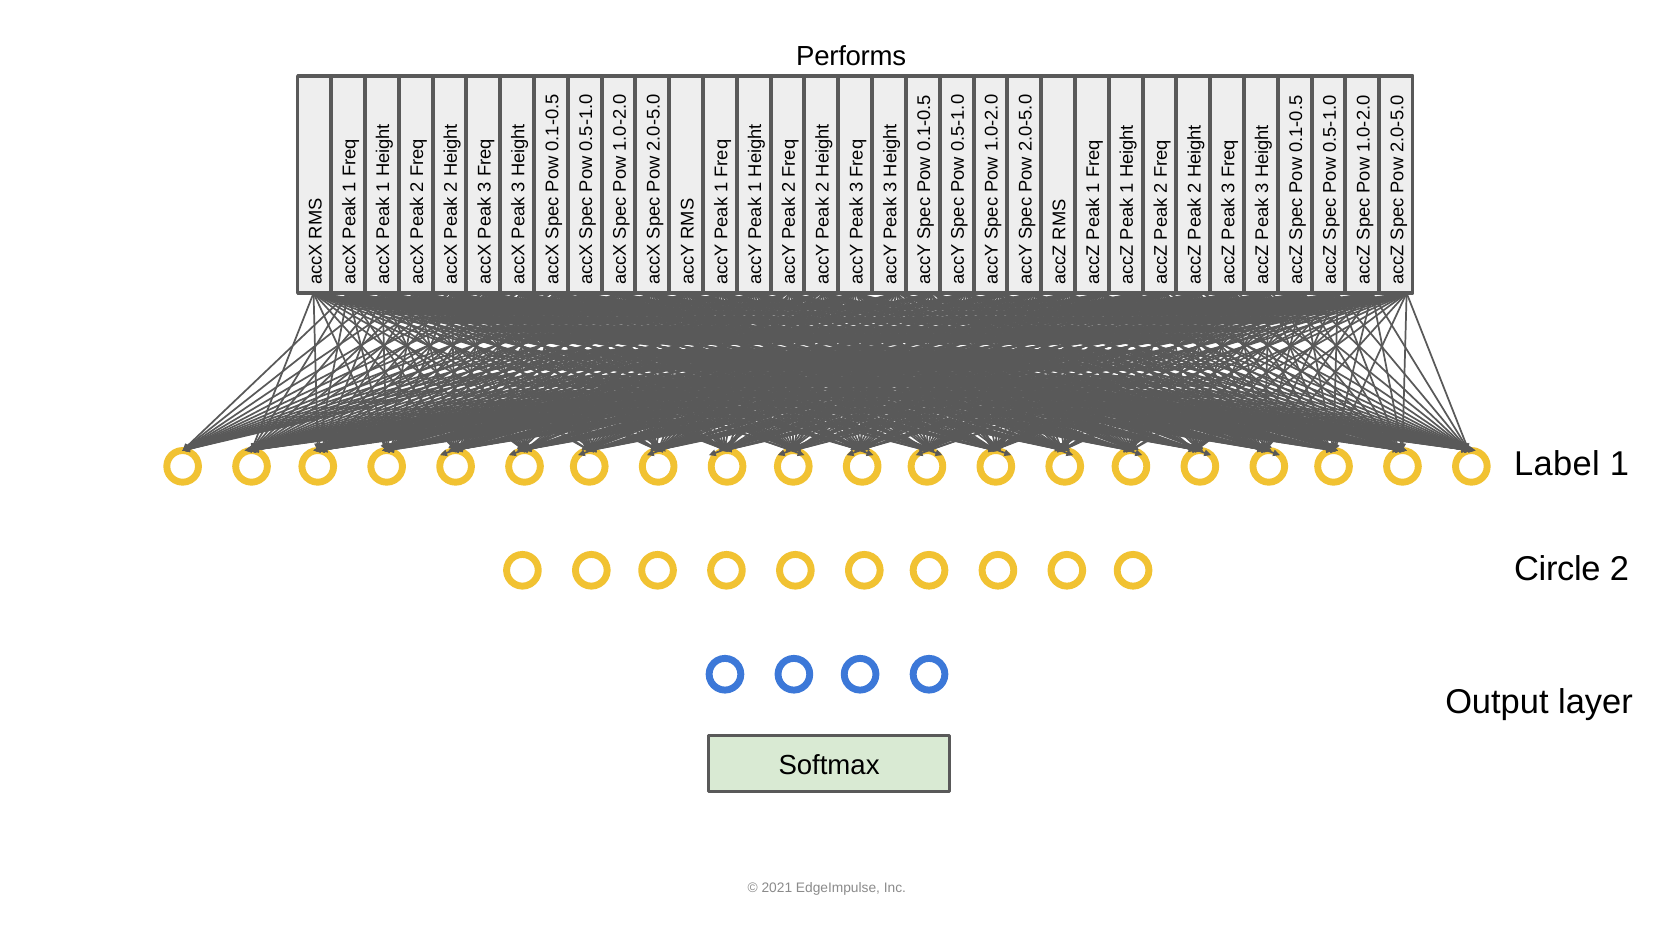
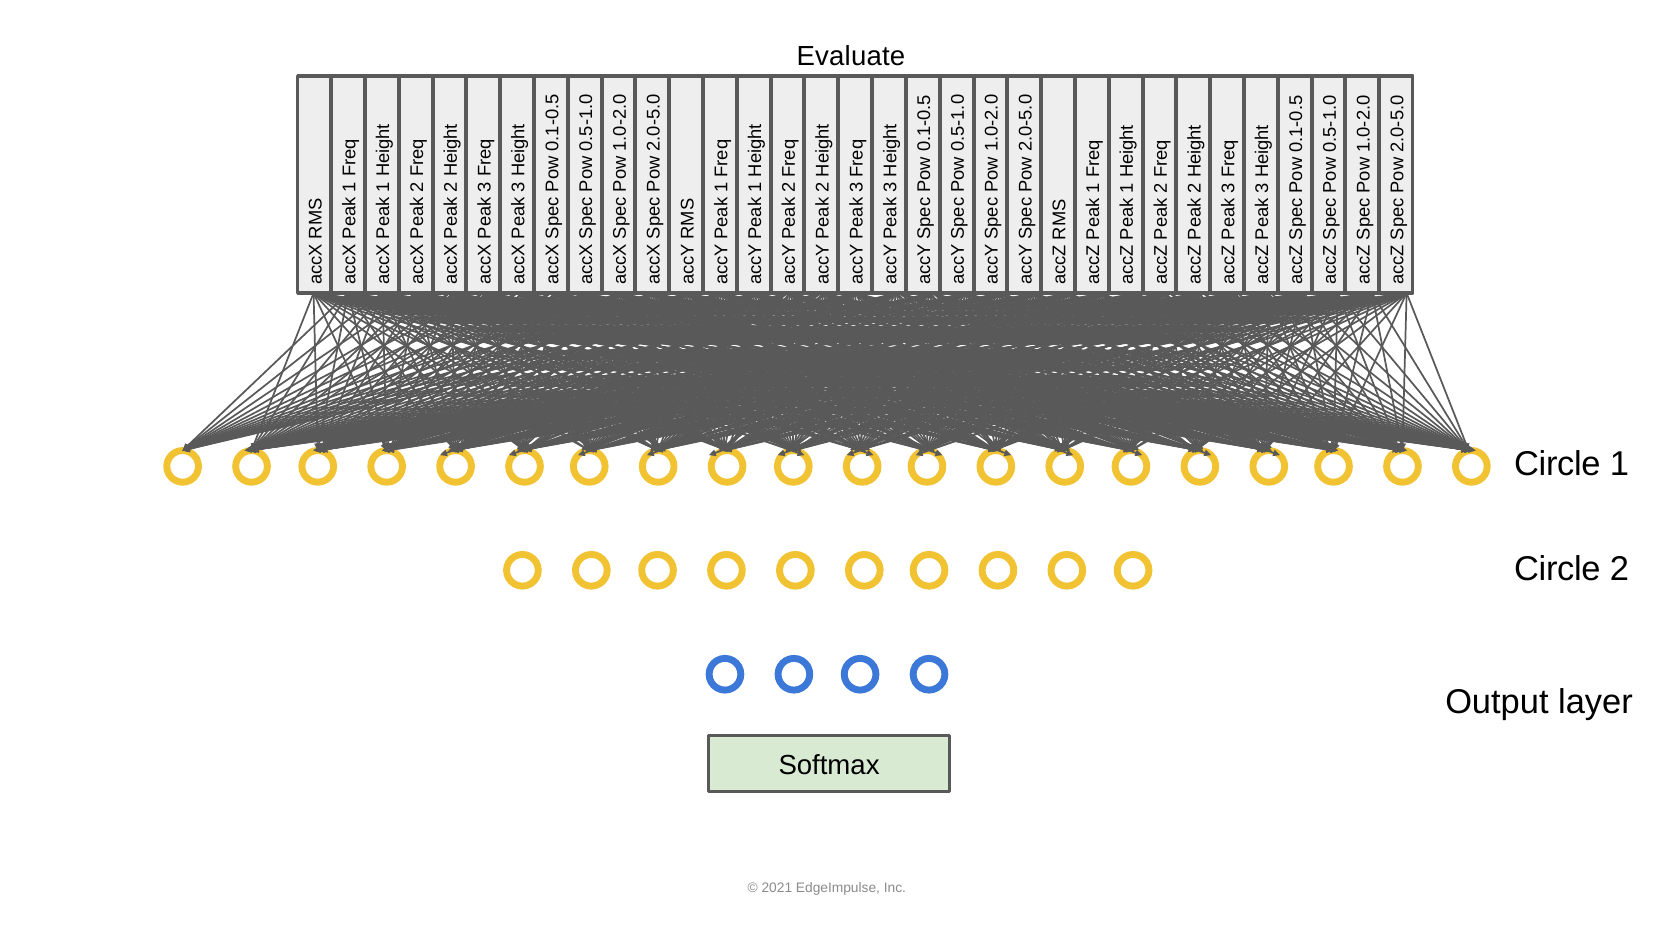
Performs: Performs -> Evaluate (851, 56)
Label: Label -> Circle (1557, 464)
